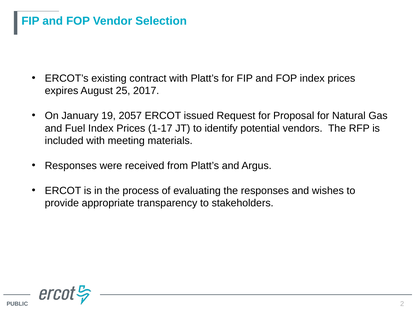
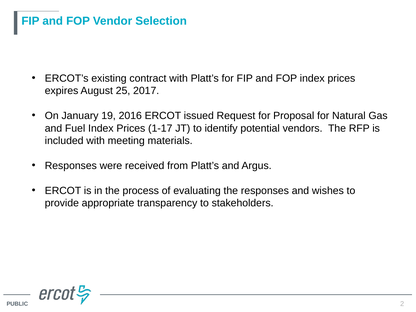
2057: 2057 -> 2016 (130, 116)
